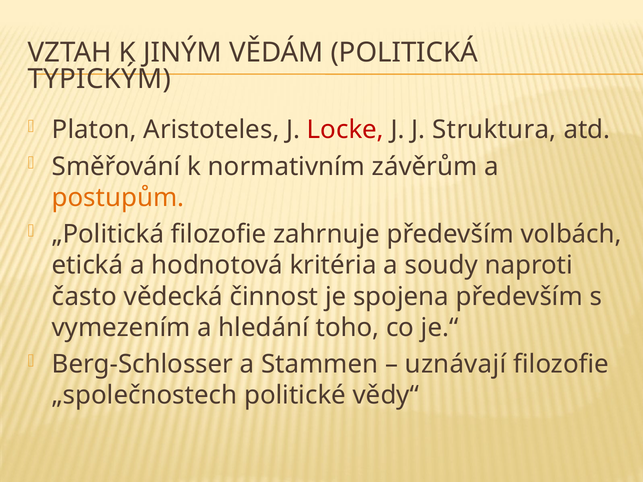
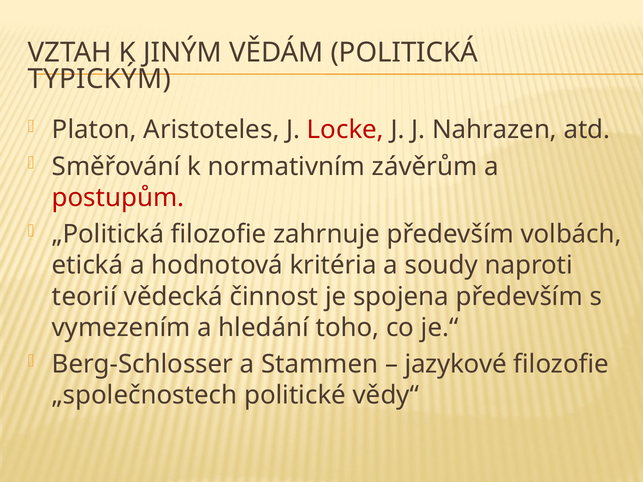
Struktura: Struktura -> Nahrazen (495, 130)
postupům colour: orange -> red (118, 198)
často: často -> teorií (84, 297)
uznávají: uznávají -> jazykové (456, 365)
